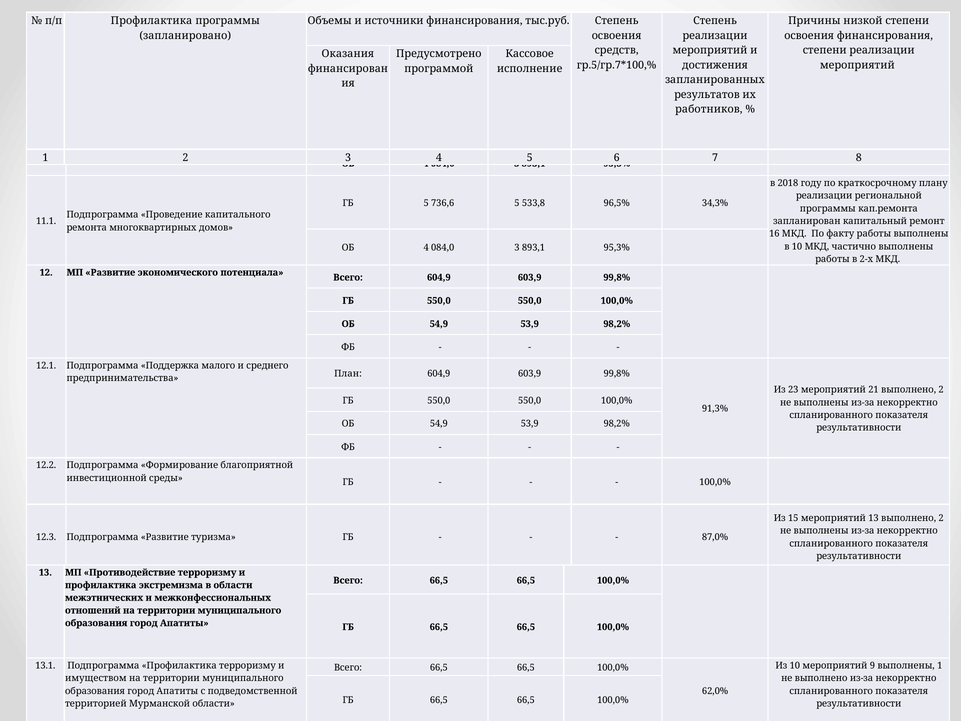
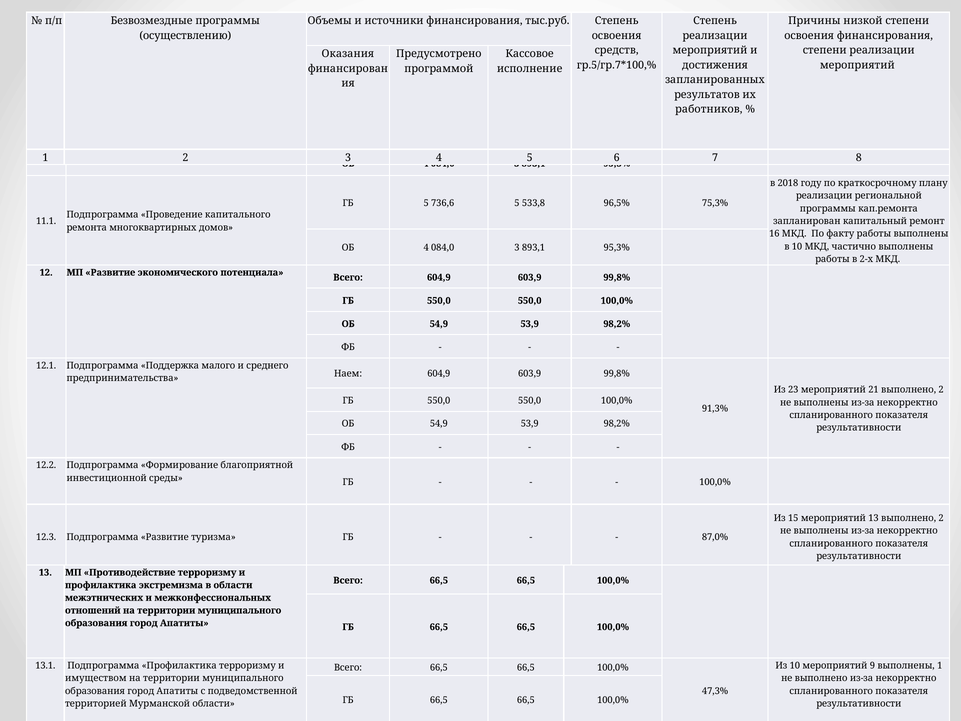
п/п Профилактика: Профилактика -> Безвозмездные (152, 21)
запланировано: запланировано -> осуществлению (185, 36)
34,3%: 34,3% -> 75,3% (715, 203)
План: План -> Наем (348, 374)
62,0%: 62,0% -> 47,3% (715, 691)
